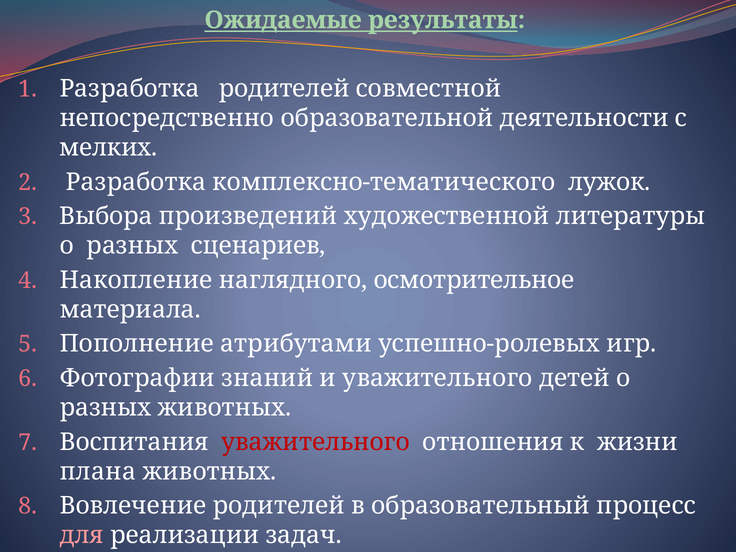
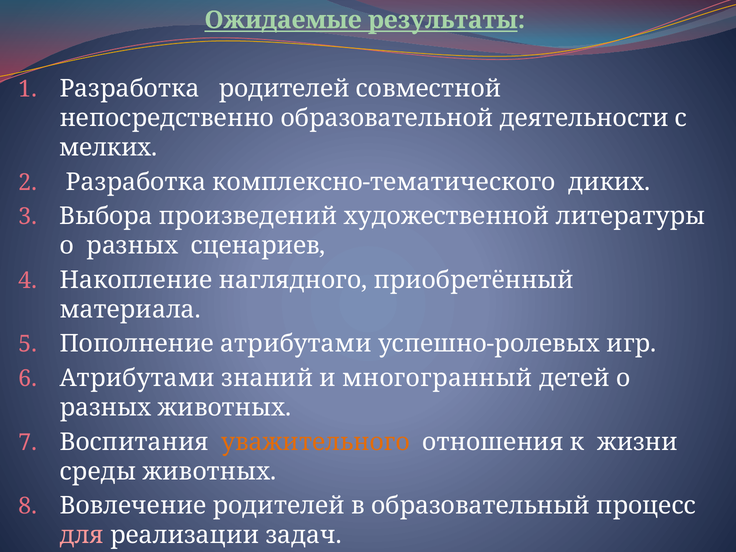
лужок: лужок -> диких (609, 182)
осмотрительное: осмотрительное -> приобретённый (474, 280)
Фотографии: Фотографии -> Атрибутами (137, 378)
и уважительного: уважительного -> многогранный (437, 378)
уважительного colour: red -> orange (316, 442)
плана: плана -> среды (98, 471)
